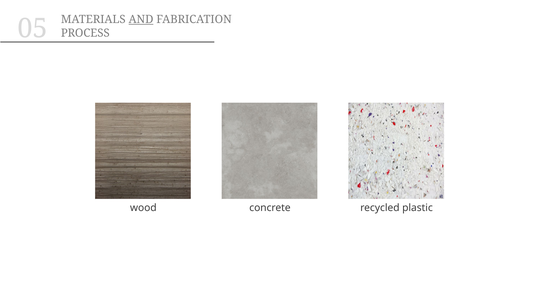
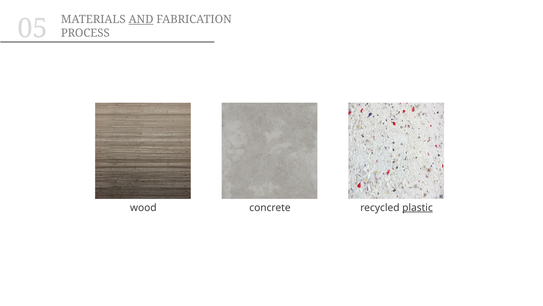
plastic underline: none -> present (418, 207)
